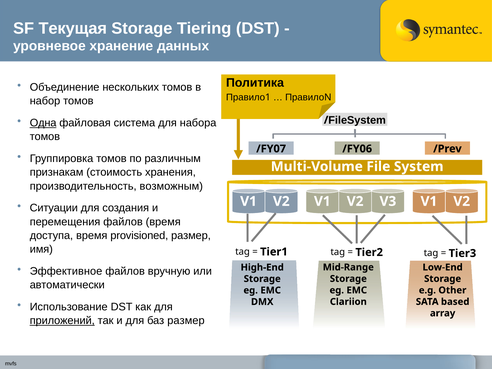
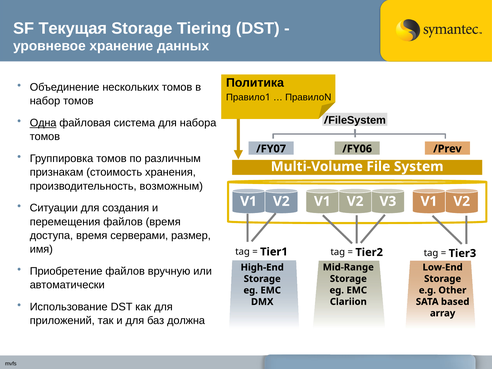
provisioned: provisioned -> серверами (139, 236)
Эффективное: Эффективное -> Приобретение (66, 271)
приложений underline: present -> none (62, 321)
баз размер: размер -> должна (186, 321)
